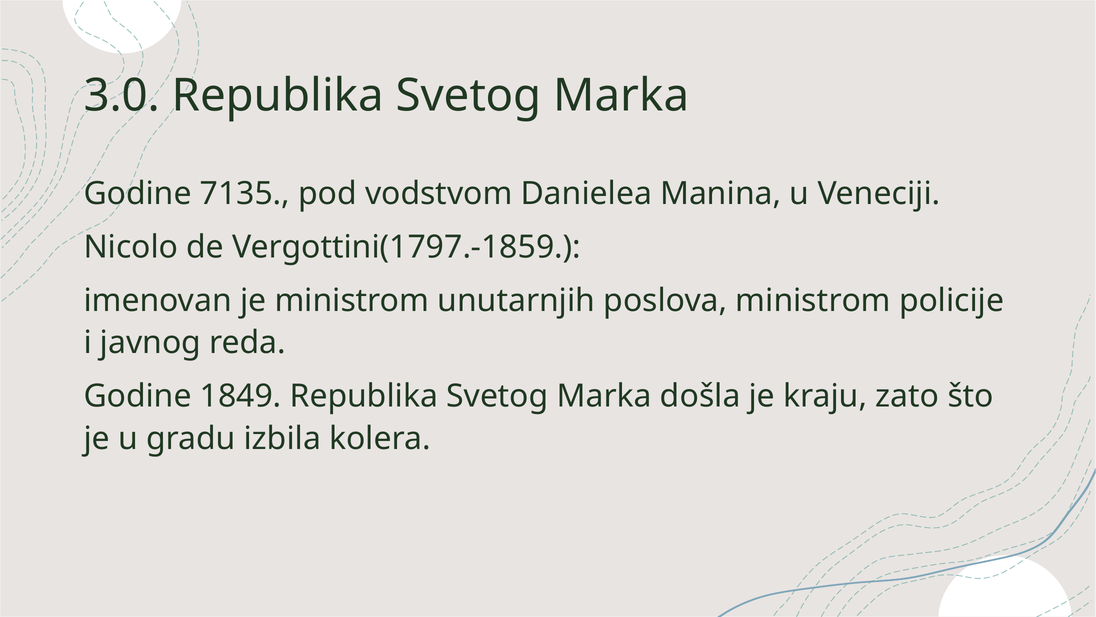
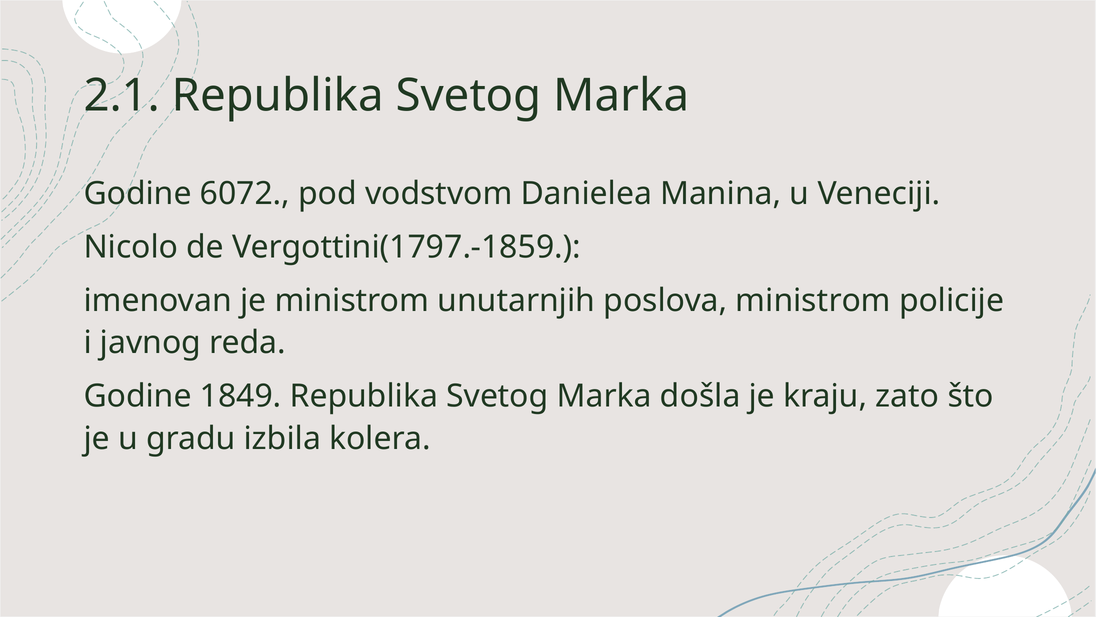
3.0: 3.0 -> 2.1 (122, 96)
7135: 7135 -> 6072 (245, 193)
